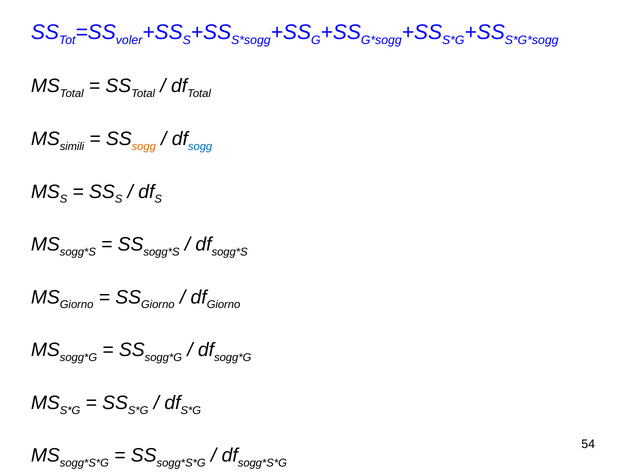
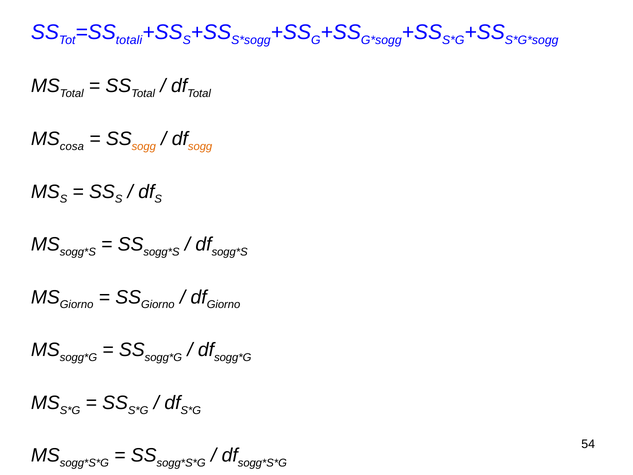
voler: voler -> totali (129, 40)
simili: simili -> cosa (72, 146)
sogg colour: blue -> orange (200, 146)
